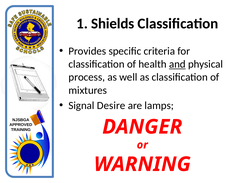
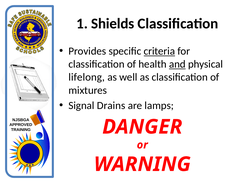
criteria underline: none -> present (159, 51)
process: process -> lifelong (87, 77)
Desire: Desire -> Drains (111, 105)
